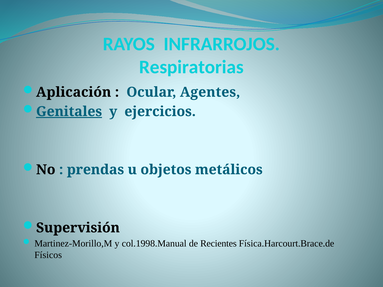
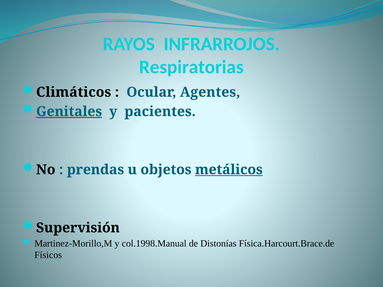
Aplicación: Aplicación -> Climáticos (74, 92)
ejercicios: ejercicios -> pacientes (160, 112)
metálicos underline: none -> present (229, 170)
Recientes: Recientes -> Distonías (218, 244)
